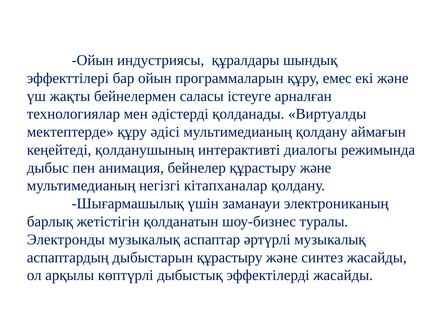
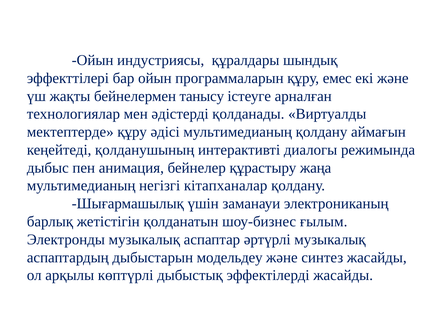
саласы: саласы -> танысу (202, 96)
бейнелер құрастыру және: және -> жаңа (316, 168)
туралы: туралы -> ғылым (324, 222)
дыбыстарын құрастыру: құрастыру -> модельдеу (230, 257)
